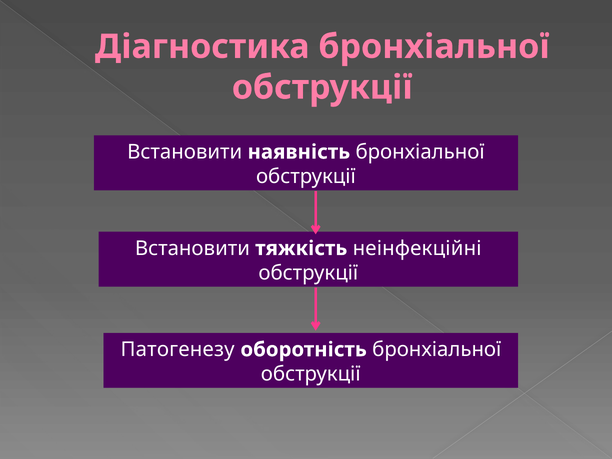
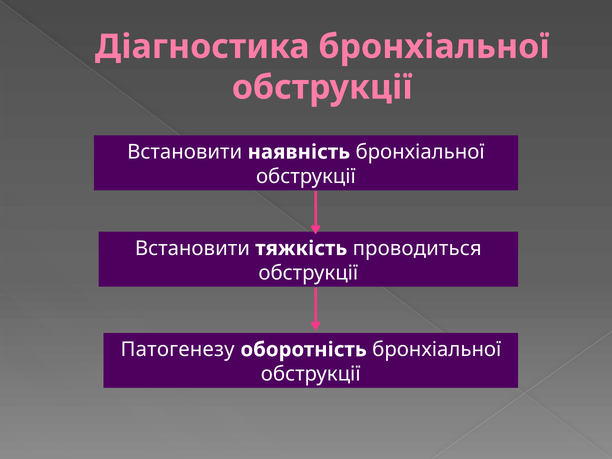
неінфекційні: неінфекційні -> проводиться (417, 248)
